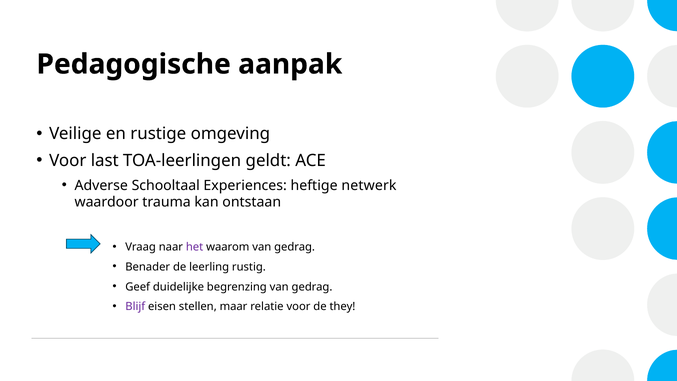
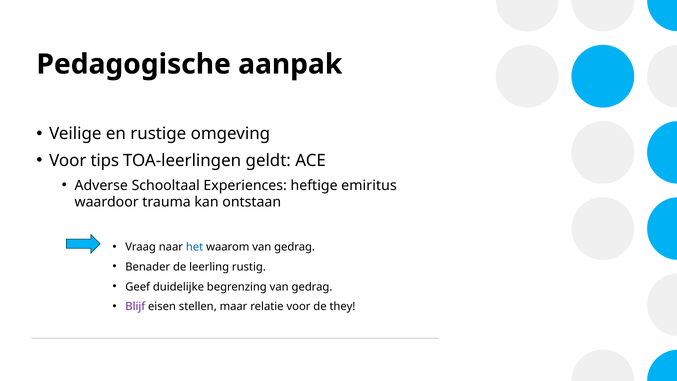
last: last -> tips (105, 160)
netwerk: netwerk -> emiritus (369, 185)
het colour: purple -> blue (195, 247)
